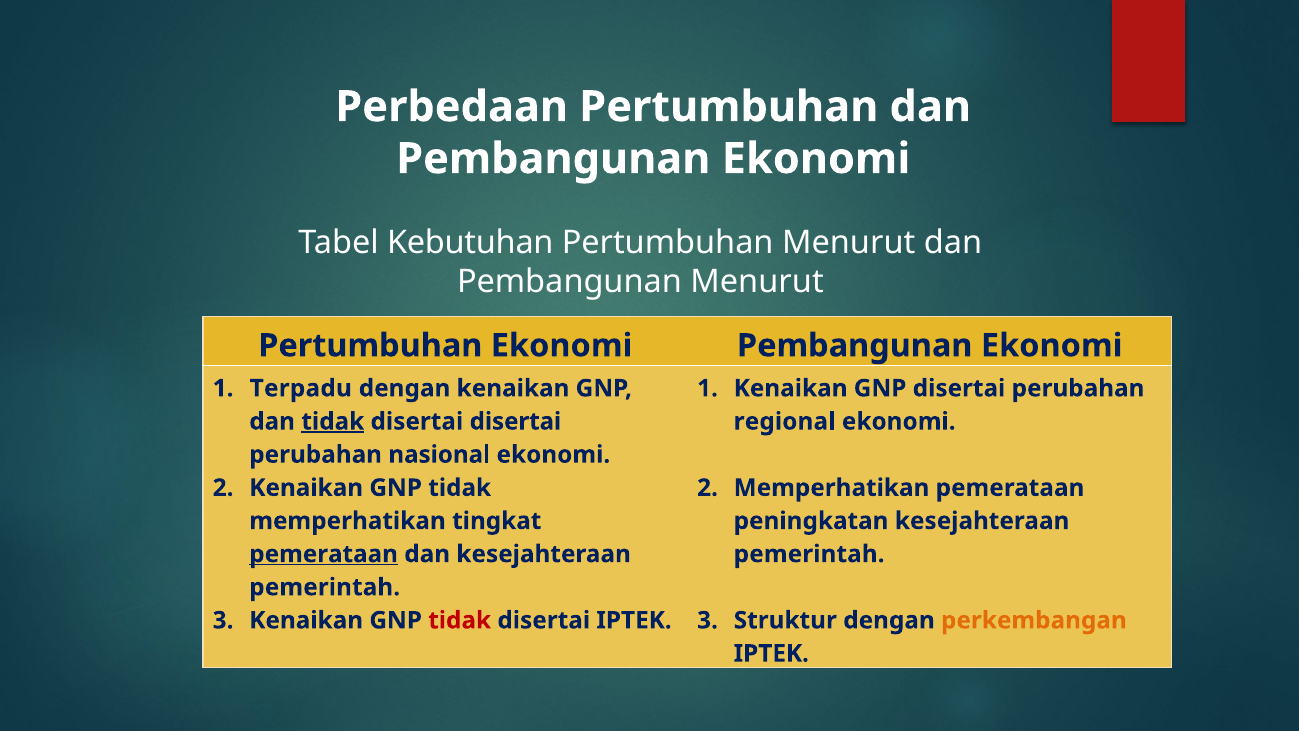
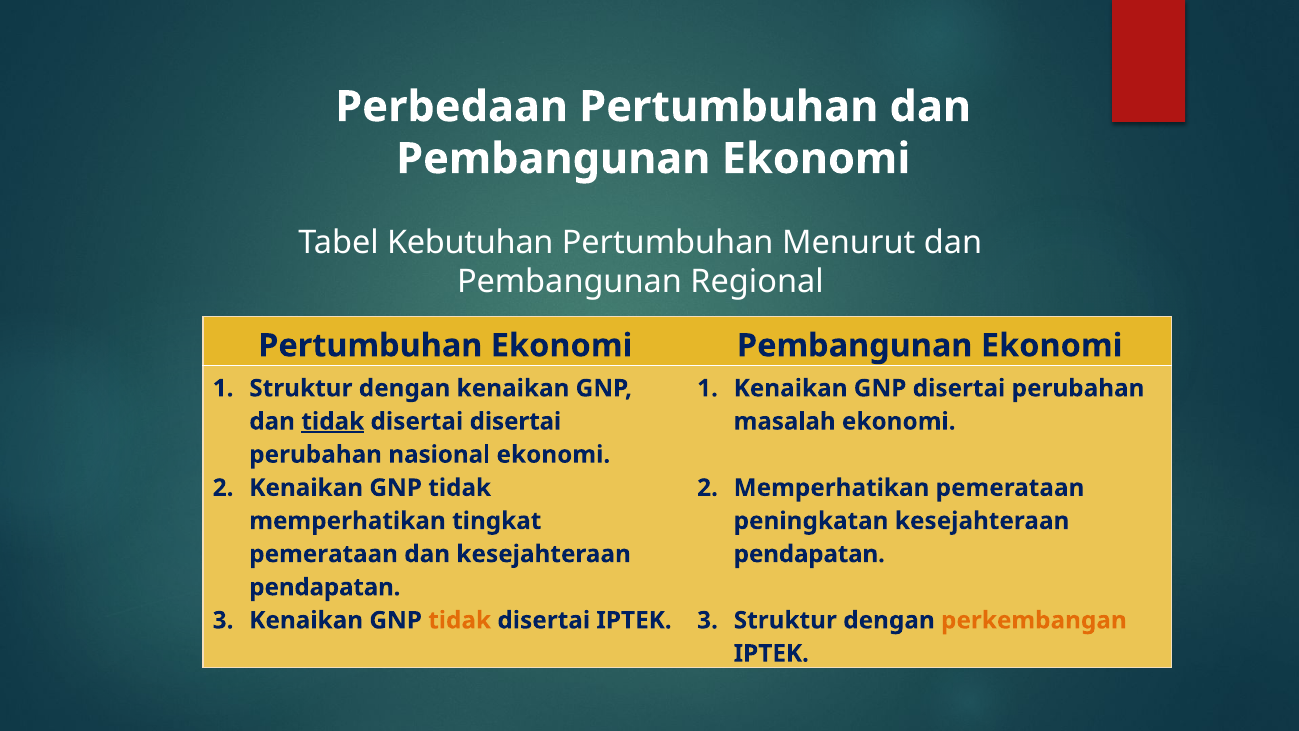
Pembangunan Menurut: Menurut -> Regional (757, 281)
Terpadu: Terpadu -> Struktur (301, 388)
regional: regional -> masalah (785, 421)
pemerataan underline: present -> none (324, 554)
pemerintah: pemerintah -> pendapatan (809, 554)
pemerintah: pemerintah -> pendapatan (325, 587)
tidak colour: red -> orange (460, 620)
